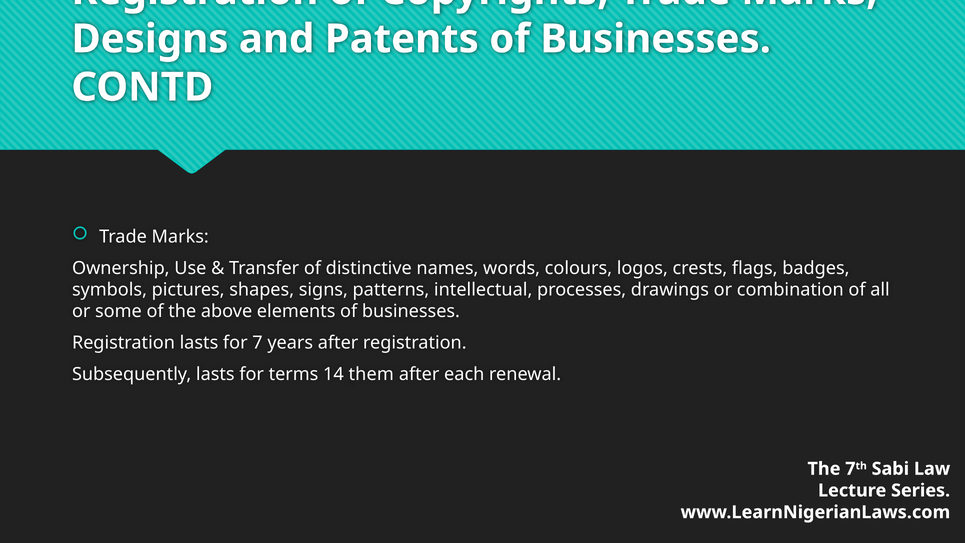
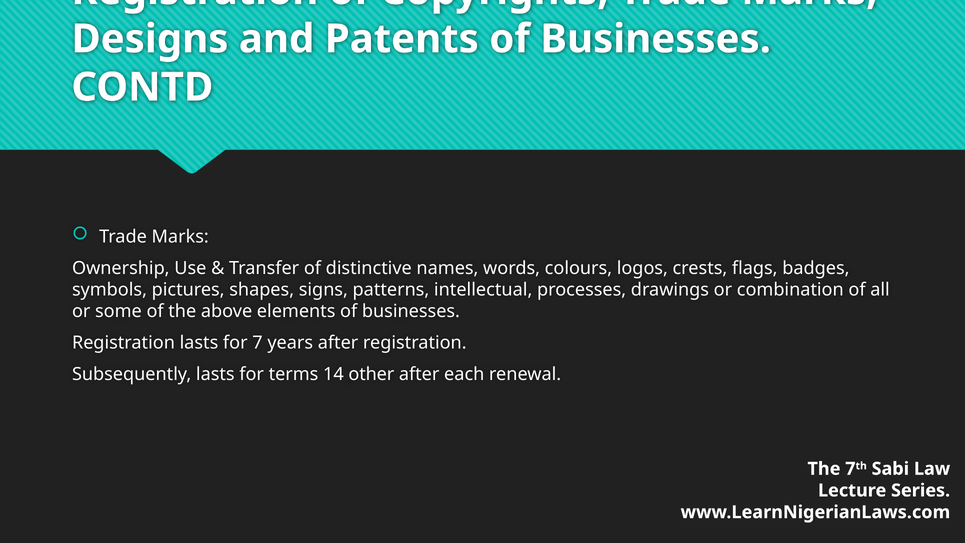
them: them -> other (371, 374)
